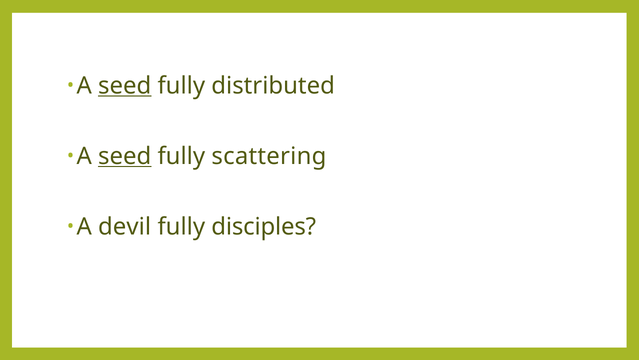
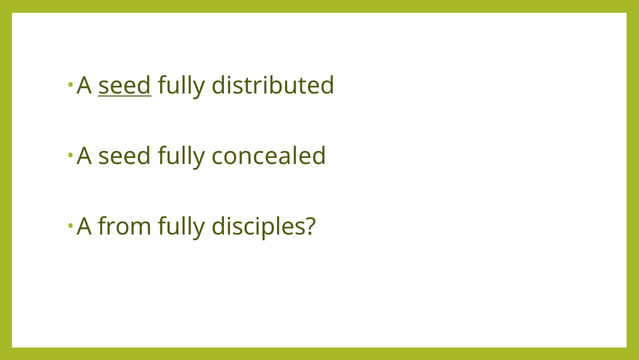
seed underline: present -> none (125, 156)
scattering: scattering -> concealed (269, 156)
devil: devil -> from (125, 226)
